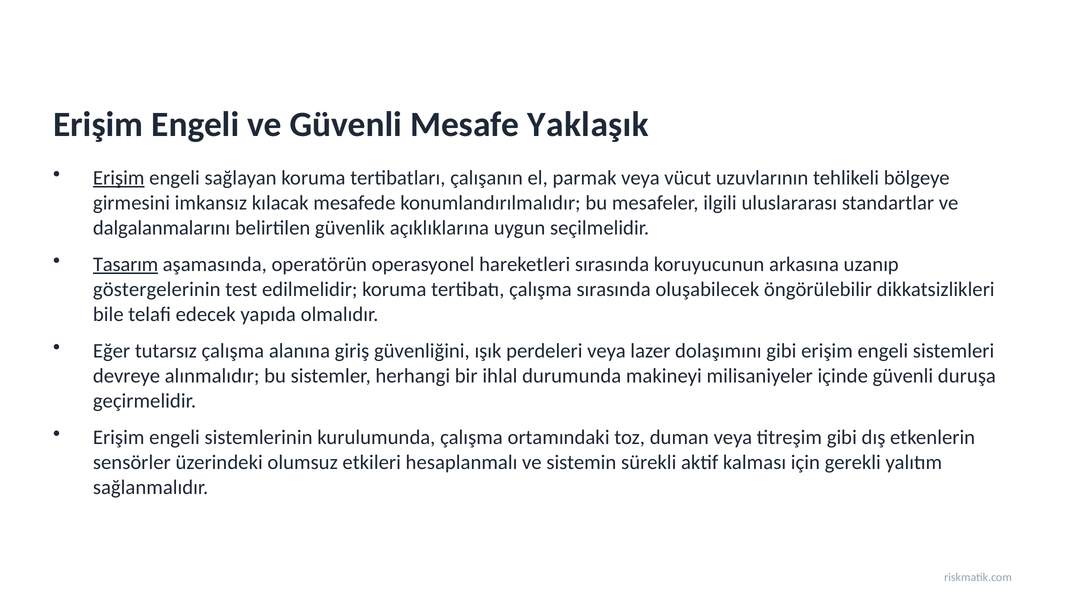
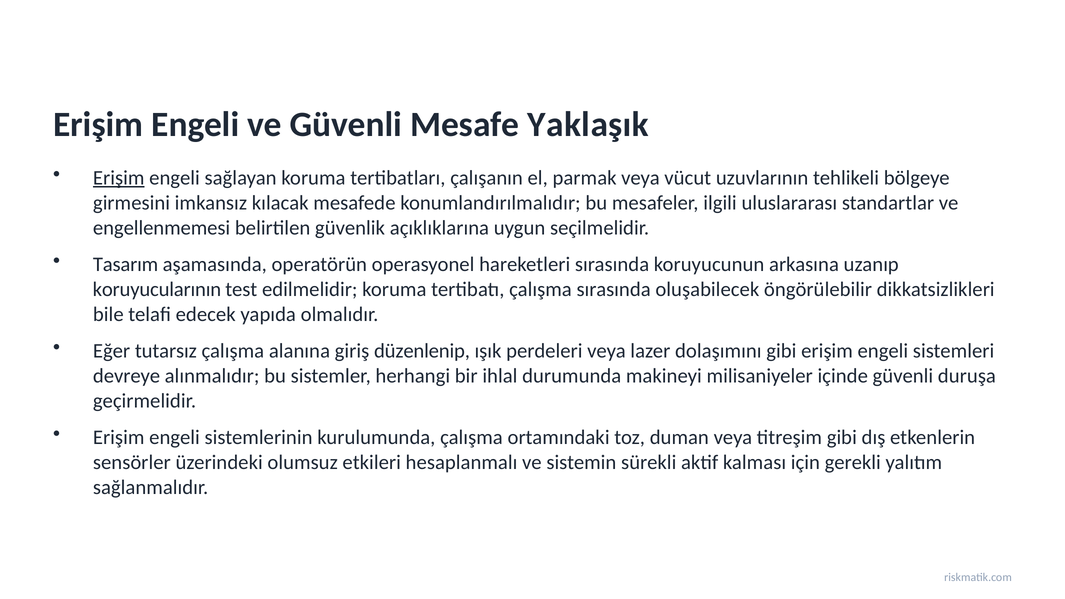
dalgalanmalarını: dalgalanmalarını -> engellenmemesi (162, 228)
Tasarım underline: present -> none (126, 264)
göstergelerinin: göstergelerinin -> koruyucularının (157, 289)
güvenliğini: güvenliğini -> düzenlenip (422, 351)
